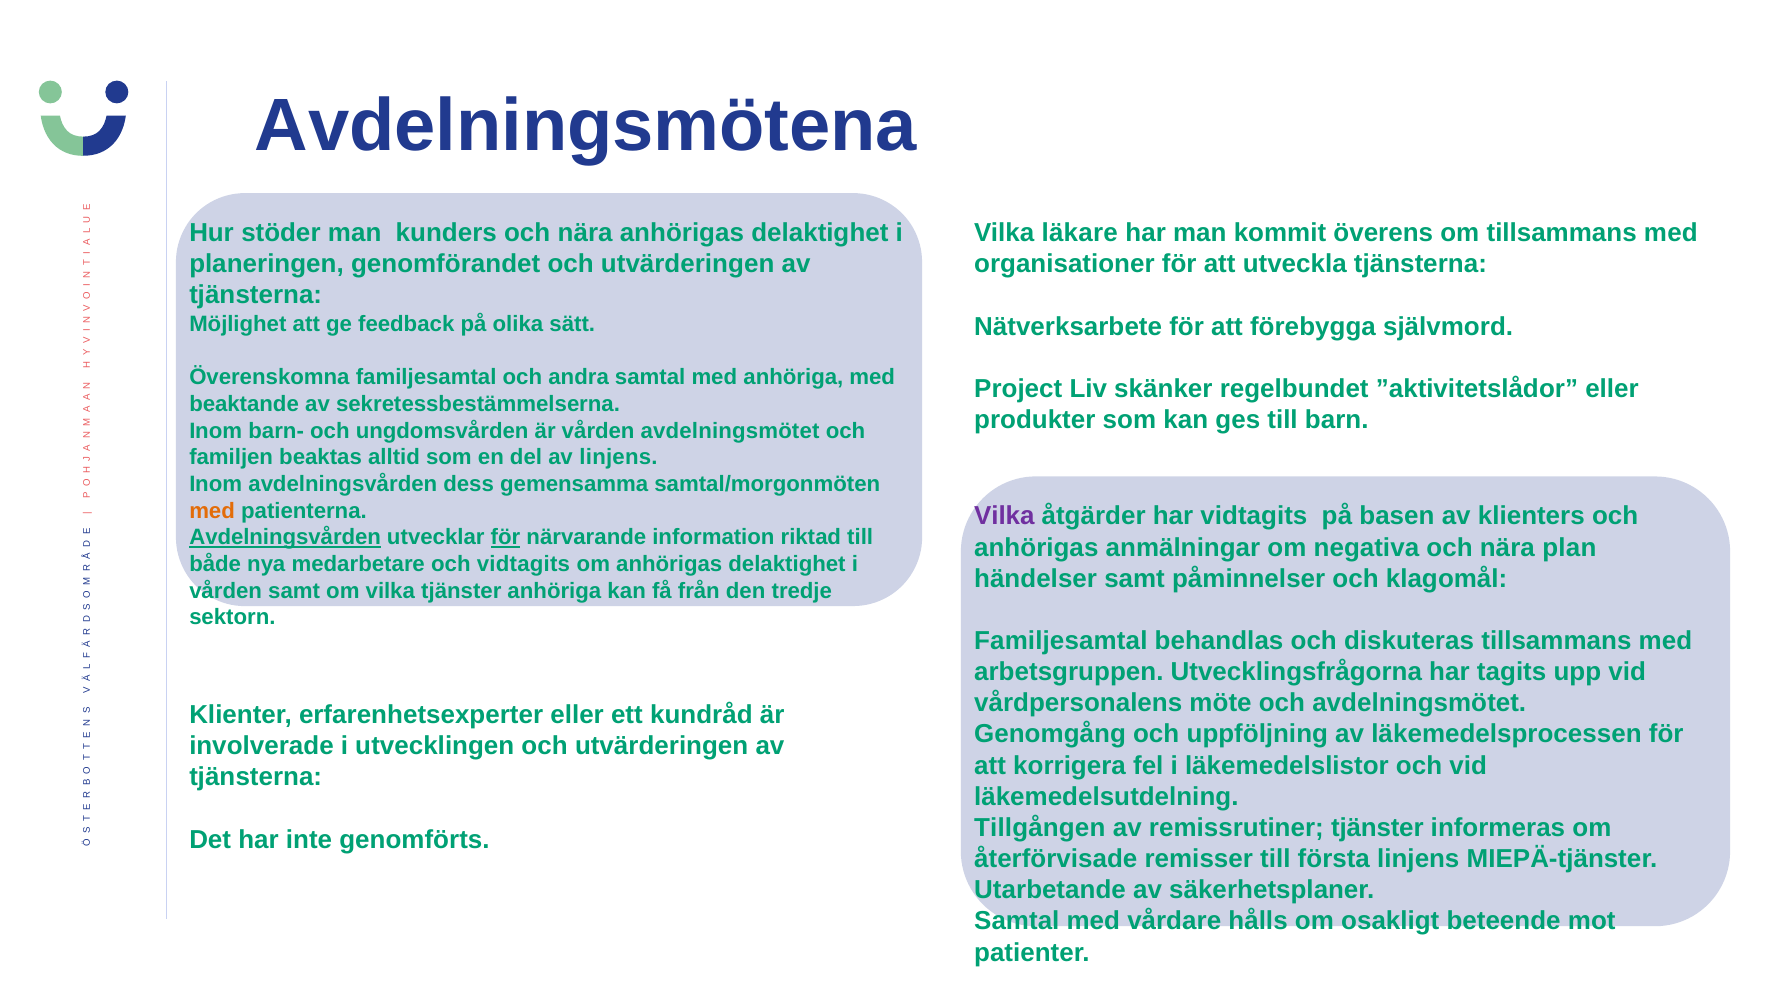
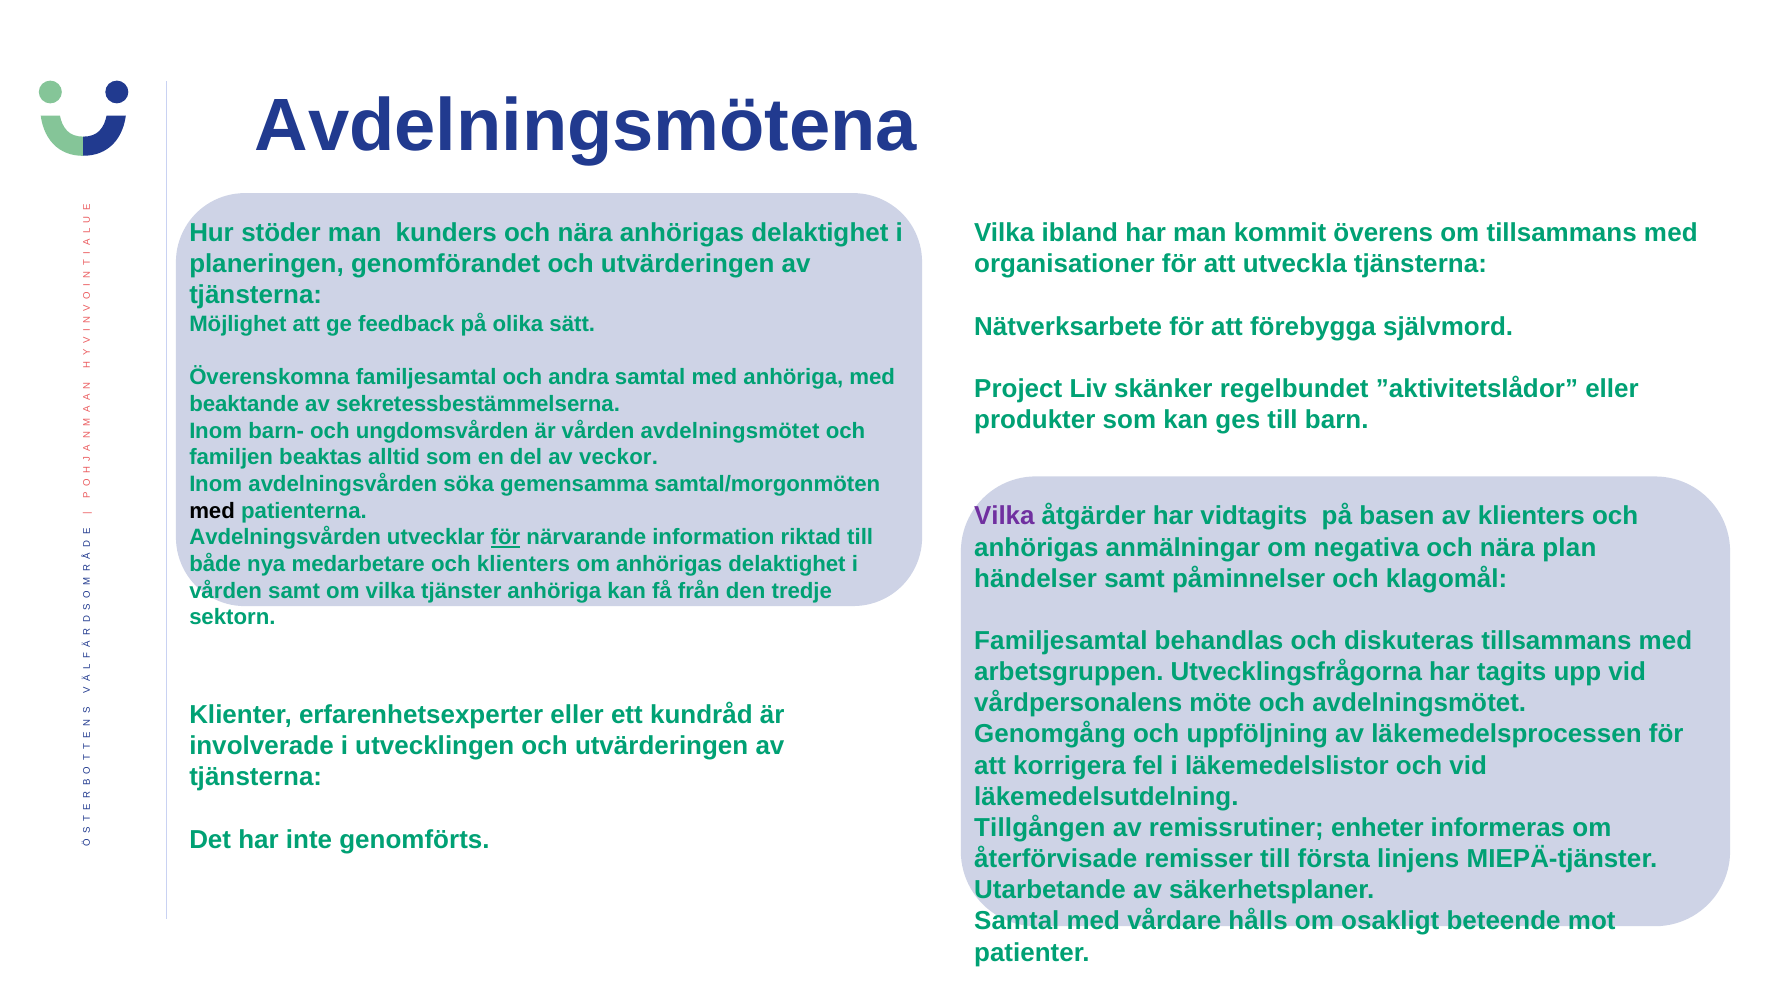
läkare: läkare -> ibland (1080, 233)
av linjens: linjens -> veckor (619, 458)
dess: dess -> söka (469, 484)
med colour: orange -> black (212, 511)
Avdelningsvården underline: present -> none (285, 538)
och vidtagits: vidtagits -> klienters (523, 564)
remissrutiner tjänster: tjänster -> enheter (1377, 828)
